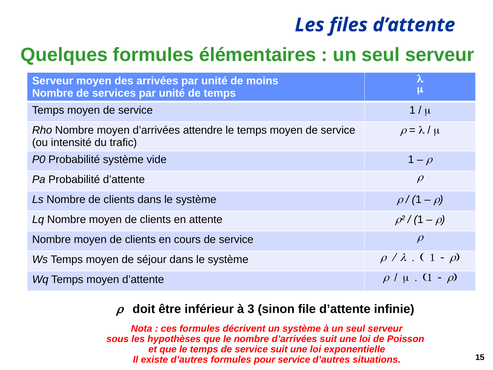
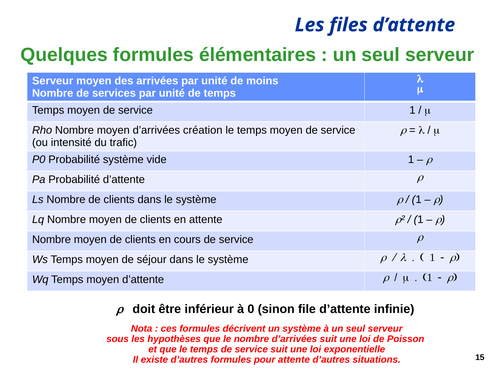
attendre: attendre -> création (203, 130)
3: 3 -> 0 (251, 309)
pour service: service -> attente (294, 359)
